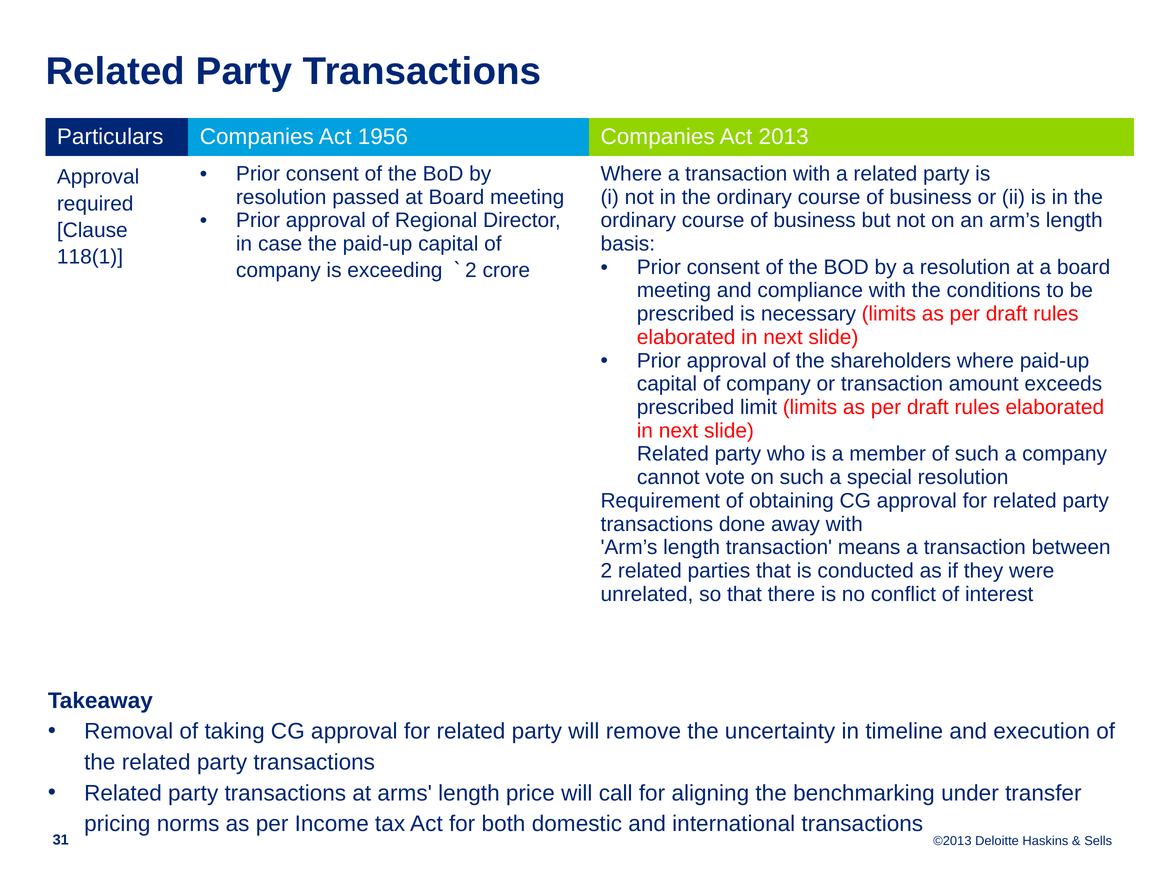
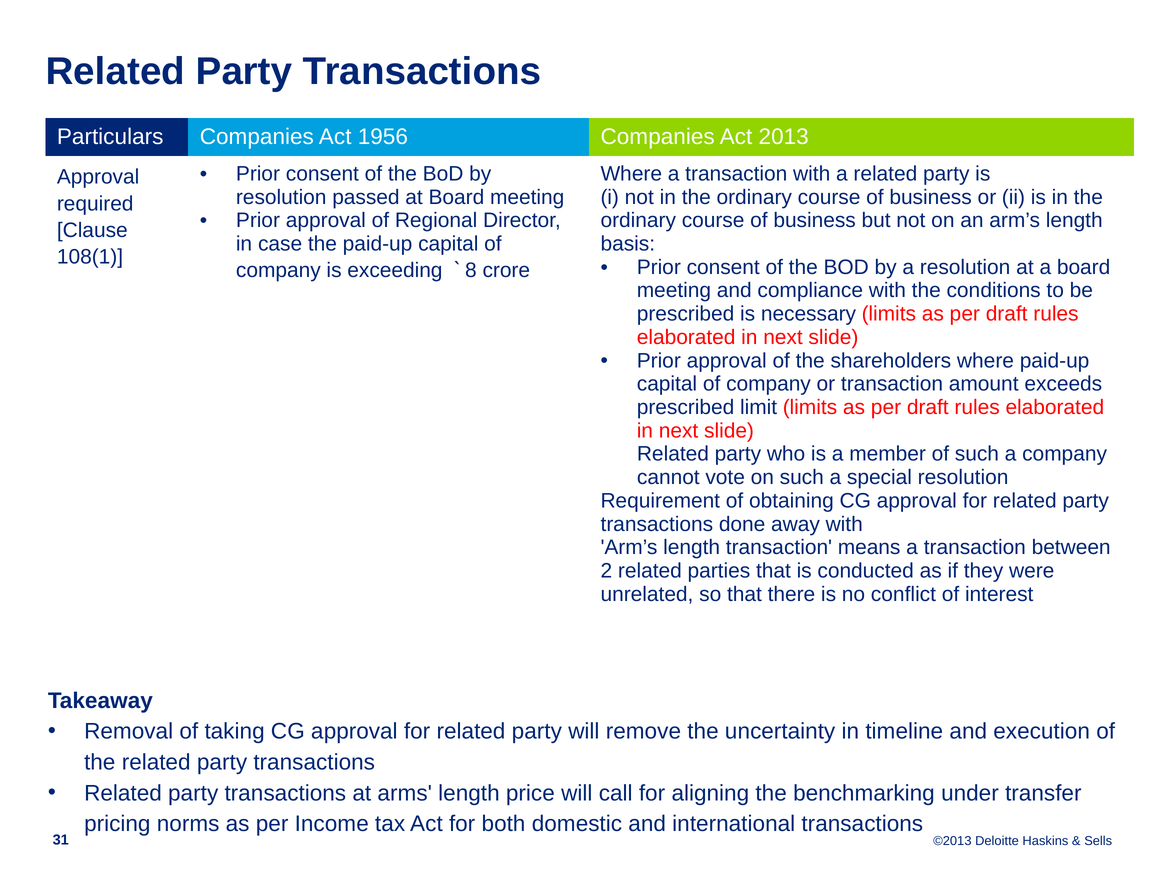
118(1: 118(1 -> 108(1 (90, 257)
2: 2 -> 8 (471, 271)
